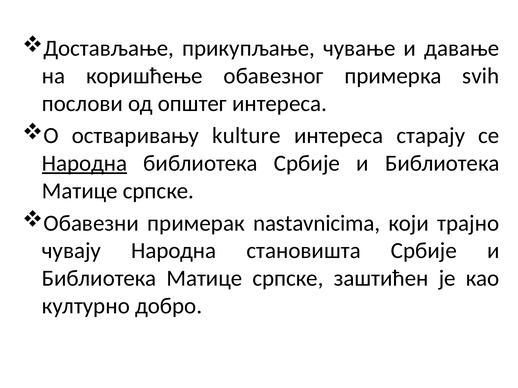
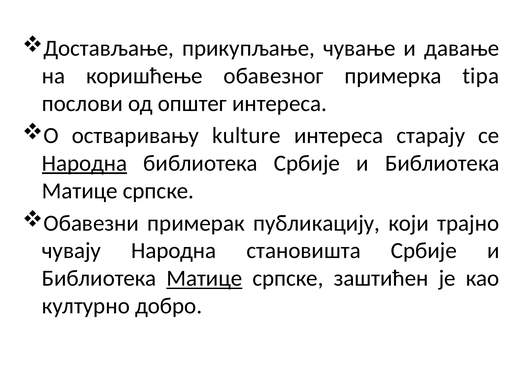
svih: svih -> tipa (481, 76)
nastavnicima: nastavnicima -> публикацију (317, 223)
Матице underline: none -> present (204, 279)
